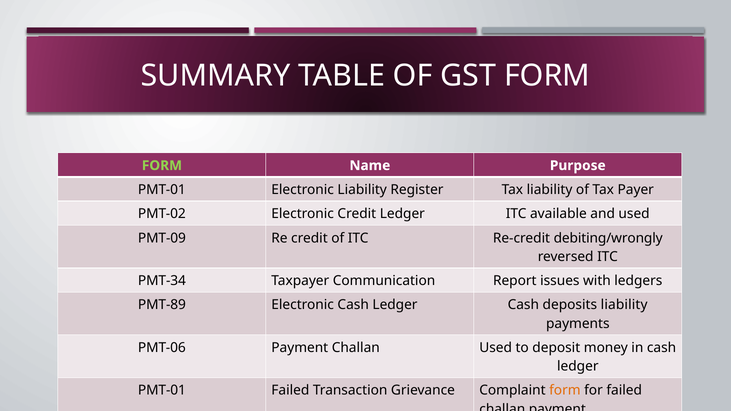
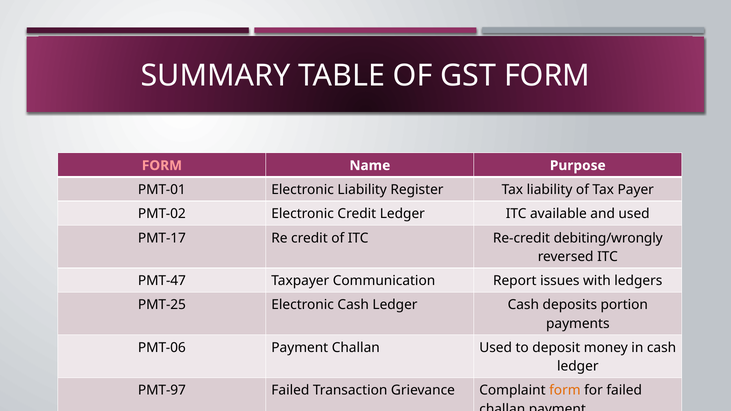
FORM colour: light green -> pink (162, 166)
PMT-09: PMT-09 -> PMT-17 (162, 238)
PMT-34: PMT-34 -> PMT-47 (162, 281)
PMT-89: PMT-89 -> PMT-25 (162, 305)
deposits liability: liability -> portion (624, 305)
PMT-01: PMT-01 -> PMT-97 (162, 391)
